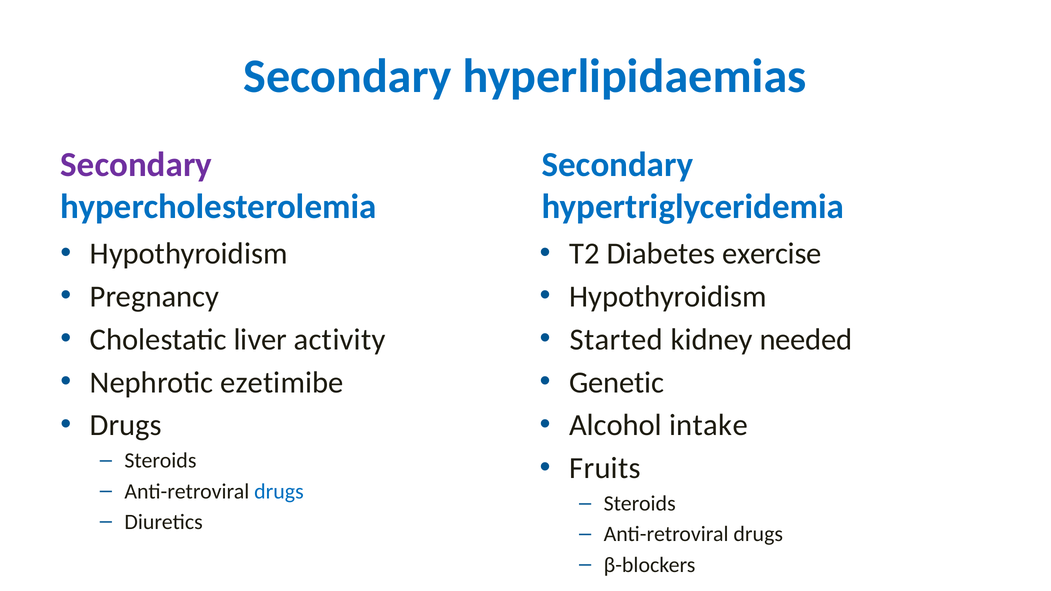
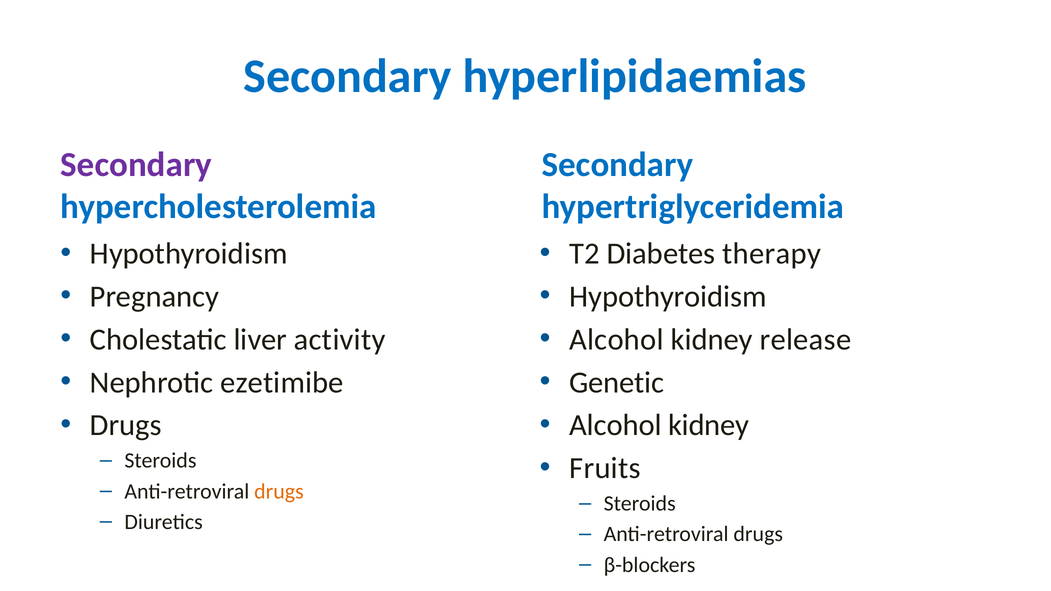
exercise: exercise -> therapy (772, 254)
Started: Started -> Alcohol (616, 340)
needed: needed -> release (806, 340)
intake: intake -> kidney (709, 425)
drugs colour: blue -> orange (279, 491)
